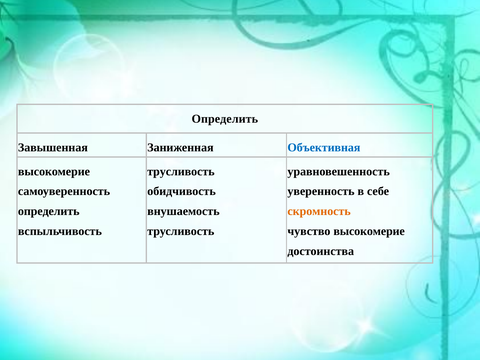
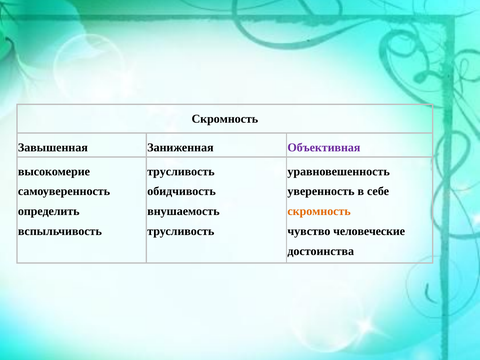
Определить: Определить -> Скромность (225, 119)
Объективная colour: blue -> purple (324, 147)
чувство высокомерие: высокомерие -> человеческие (369, 231)
